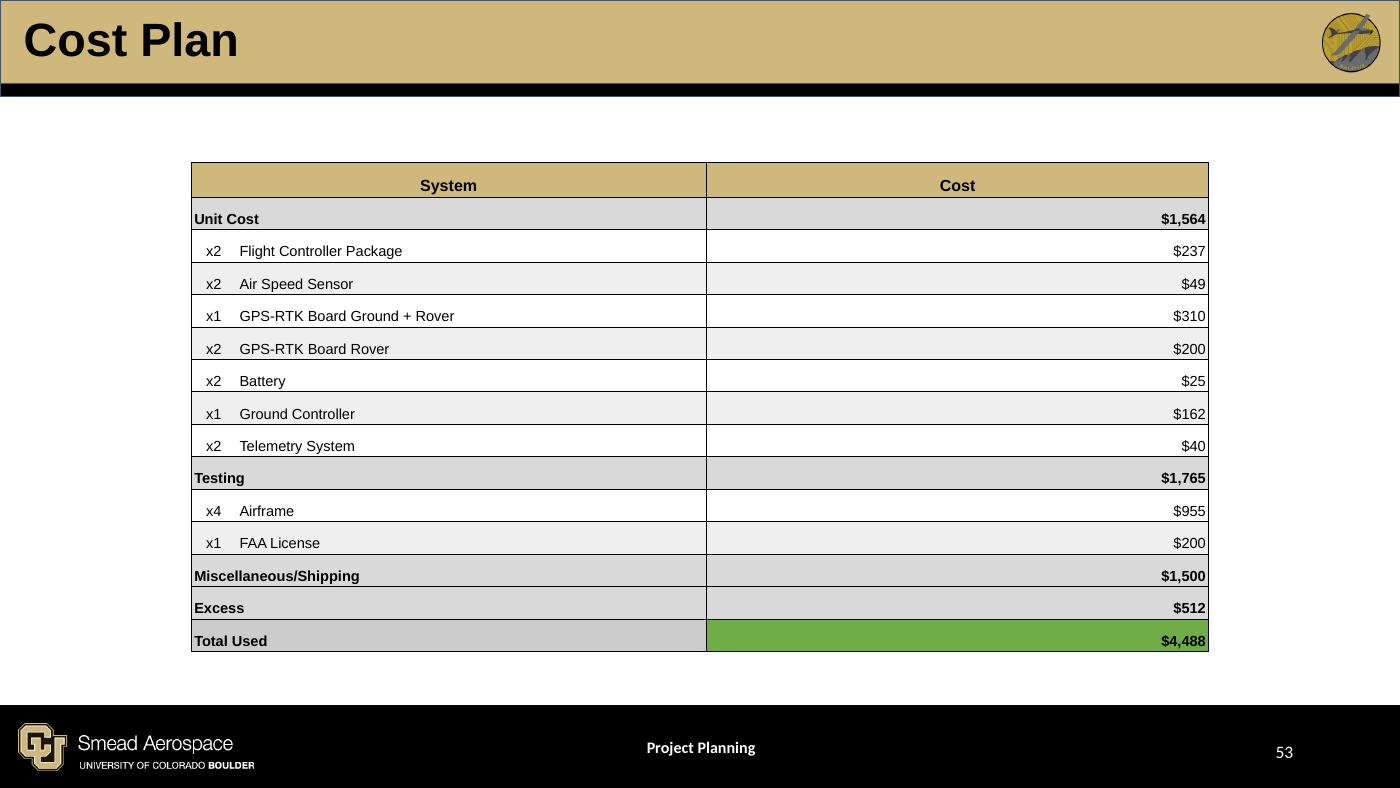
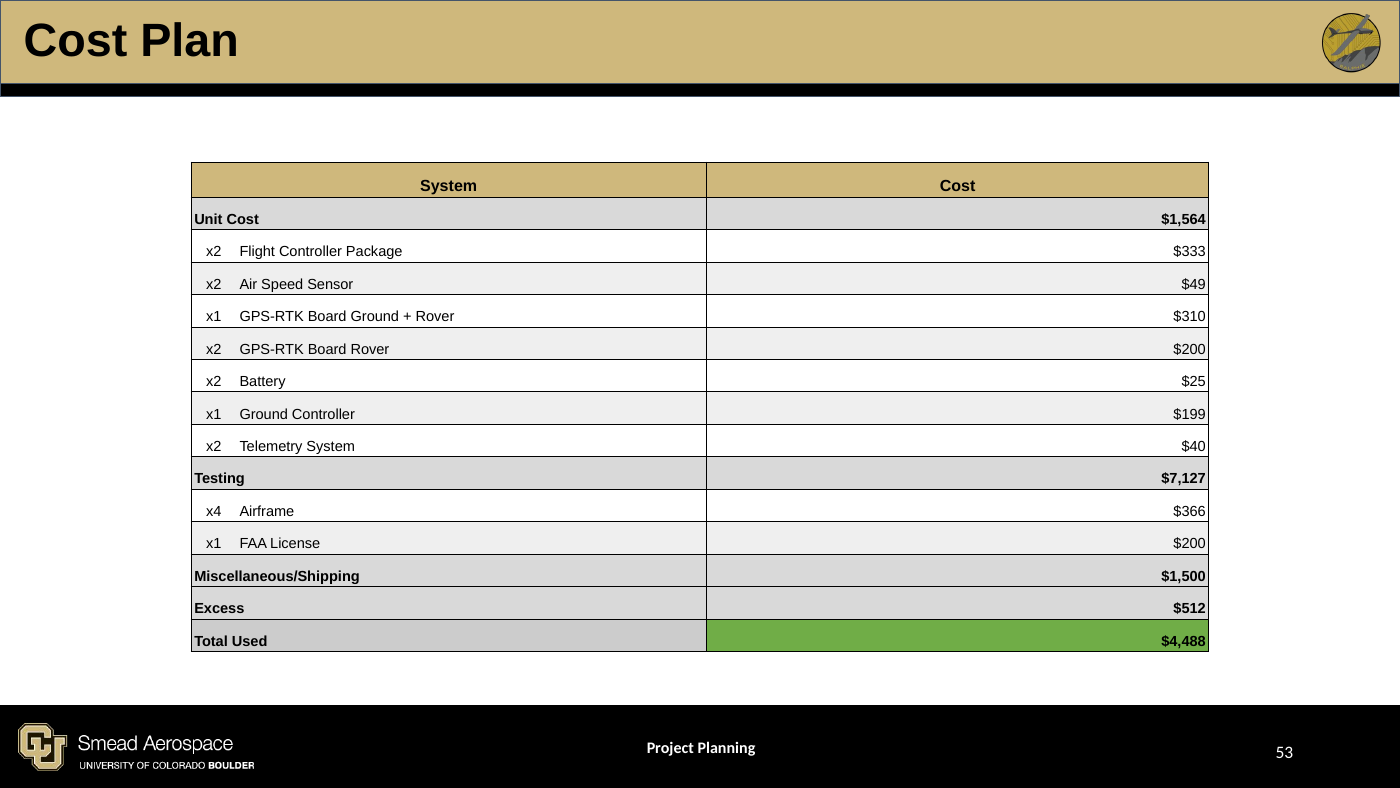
$237: $237 -> $333 (1190, 252)
$162: $162 -> $199 (1190, 414)
$1,765: $1,765 -> $7,127 (1184, 479)
$955: $955 -> $366 (1190, 511)
